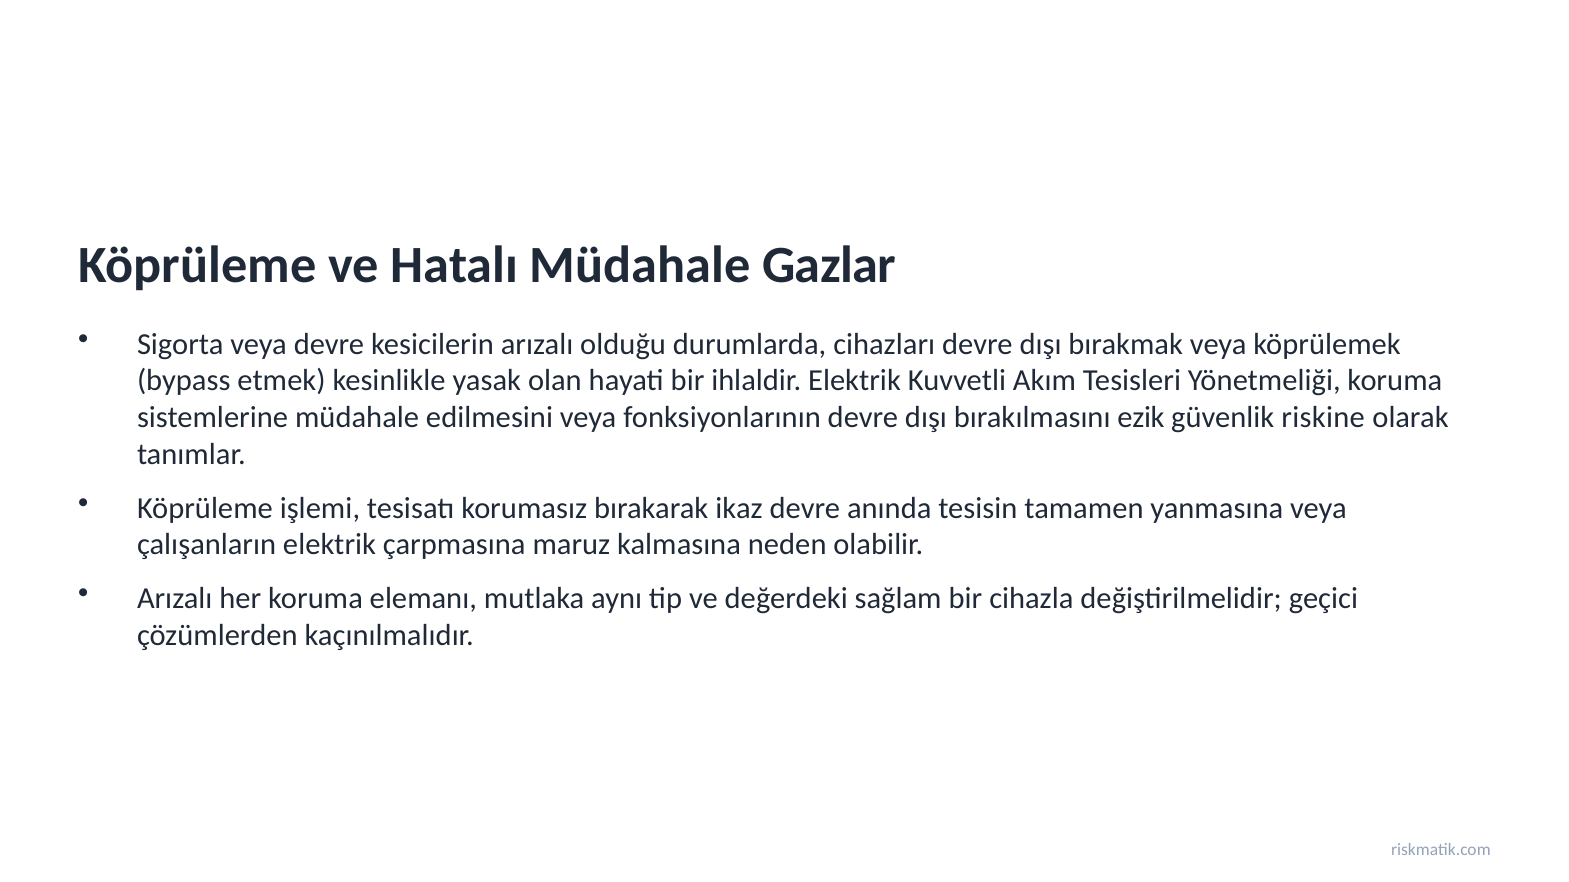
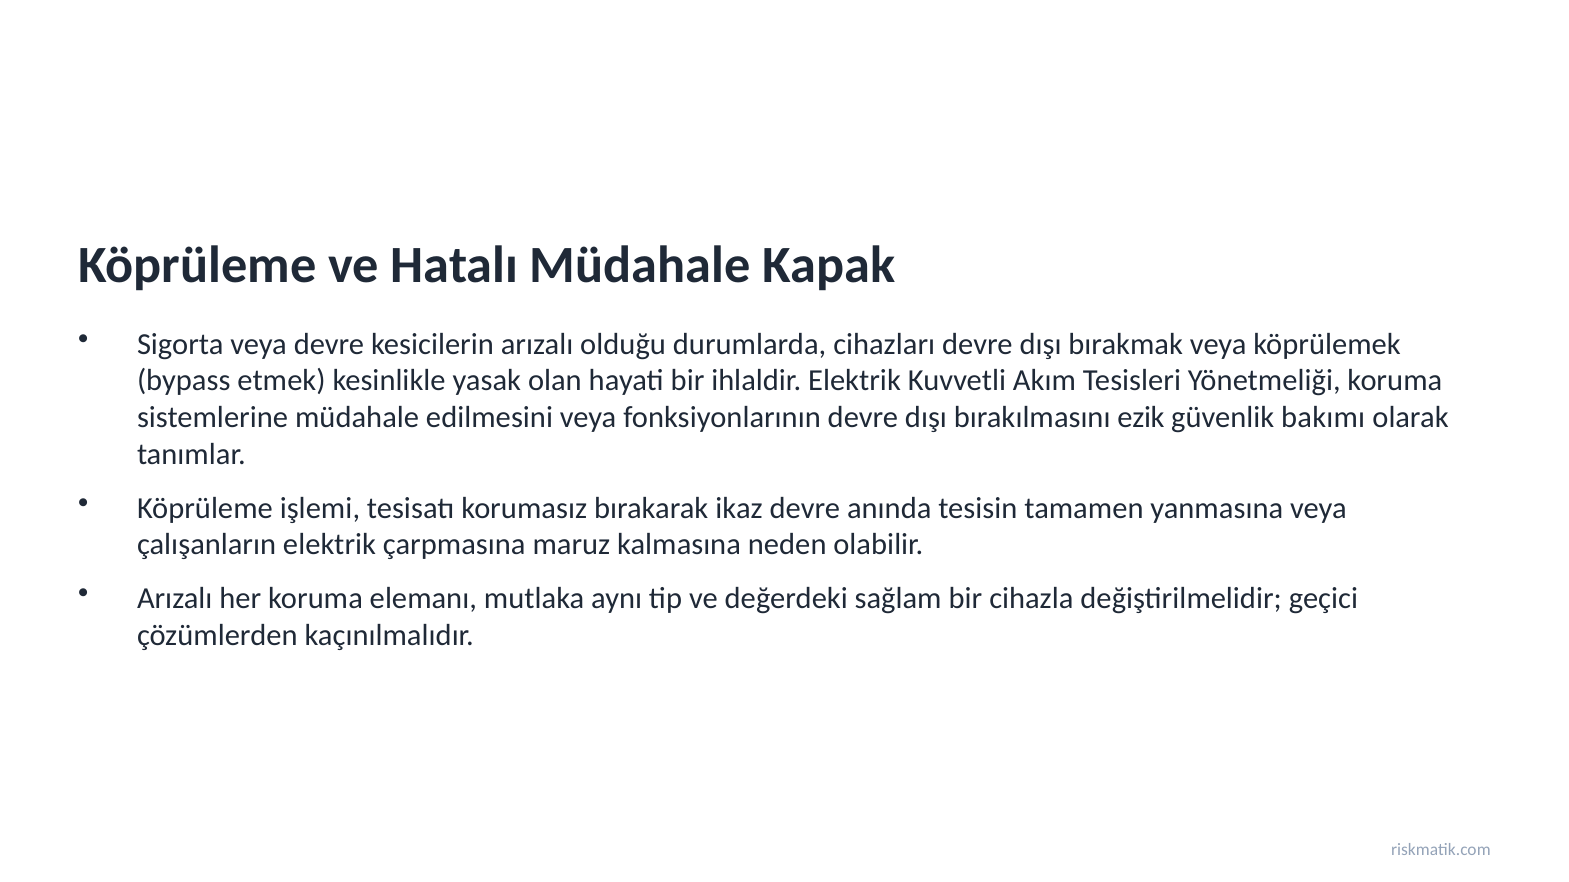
Gazlar: Gazlar -> Kapak (829, 265)
riskine: riskine -> bakımı (1323, 418)
